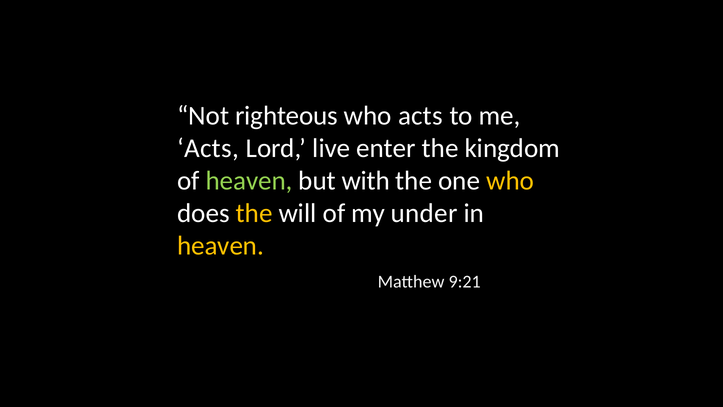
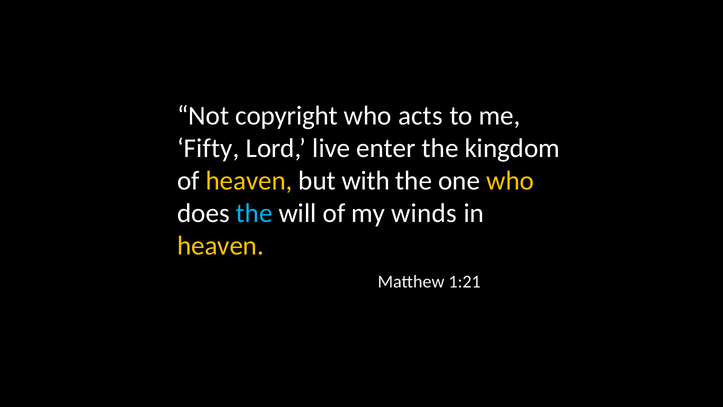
righteous: righteous -> copyright (287, 116)
Acts: Acts -> Fifty (208, 148)
heaven colour: light green -> yellow (249, 181)
the colour: yellow -> light blue (254, 213)
under: under -> winds (424, 213)
9:21: 9:21 -> 1:21 (465, 281)
